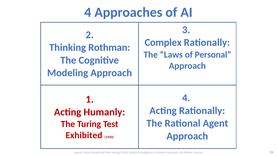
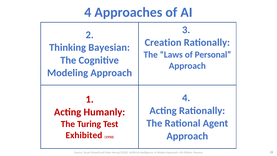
Complex: Complex -> Creation (163, 43)
Rothman: Rothman -> Bayesian (109, 47)
